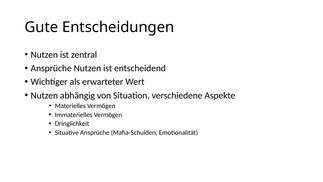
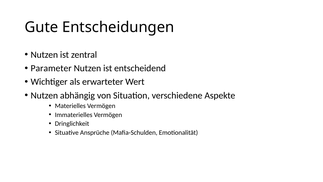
Ansprüche: Ansprüche -> Parameter (51, 68)
